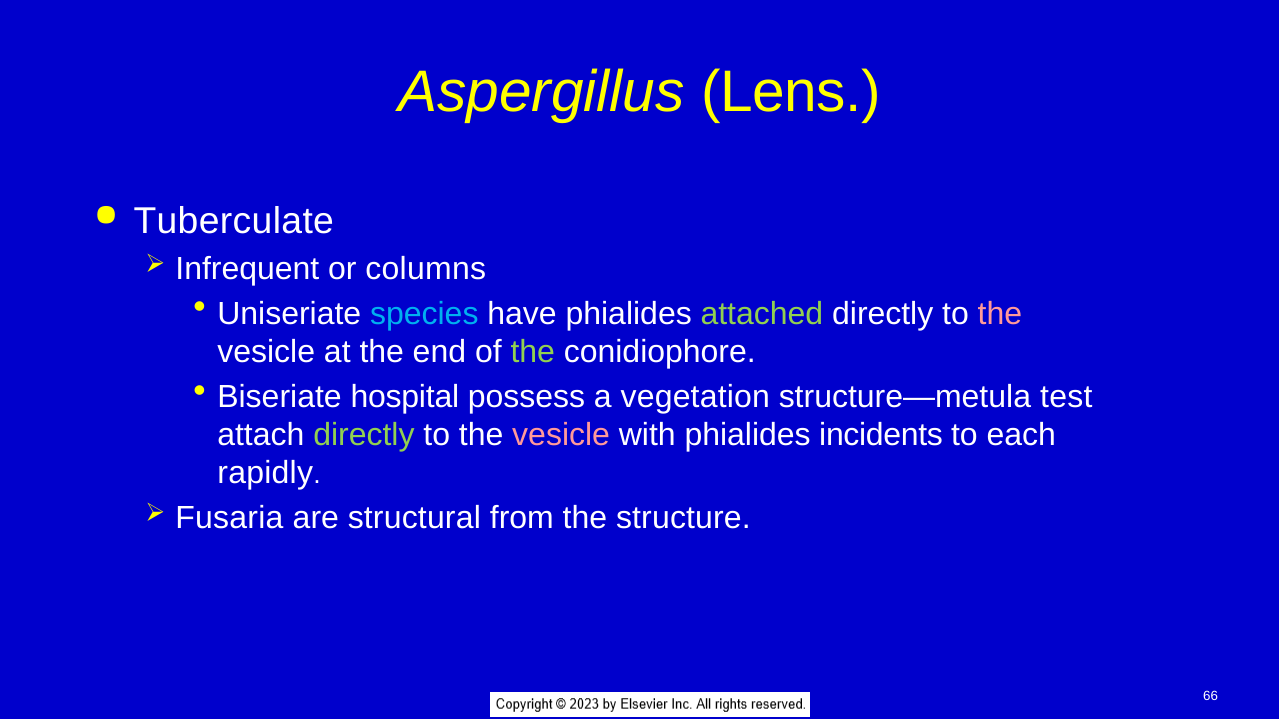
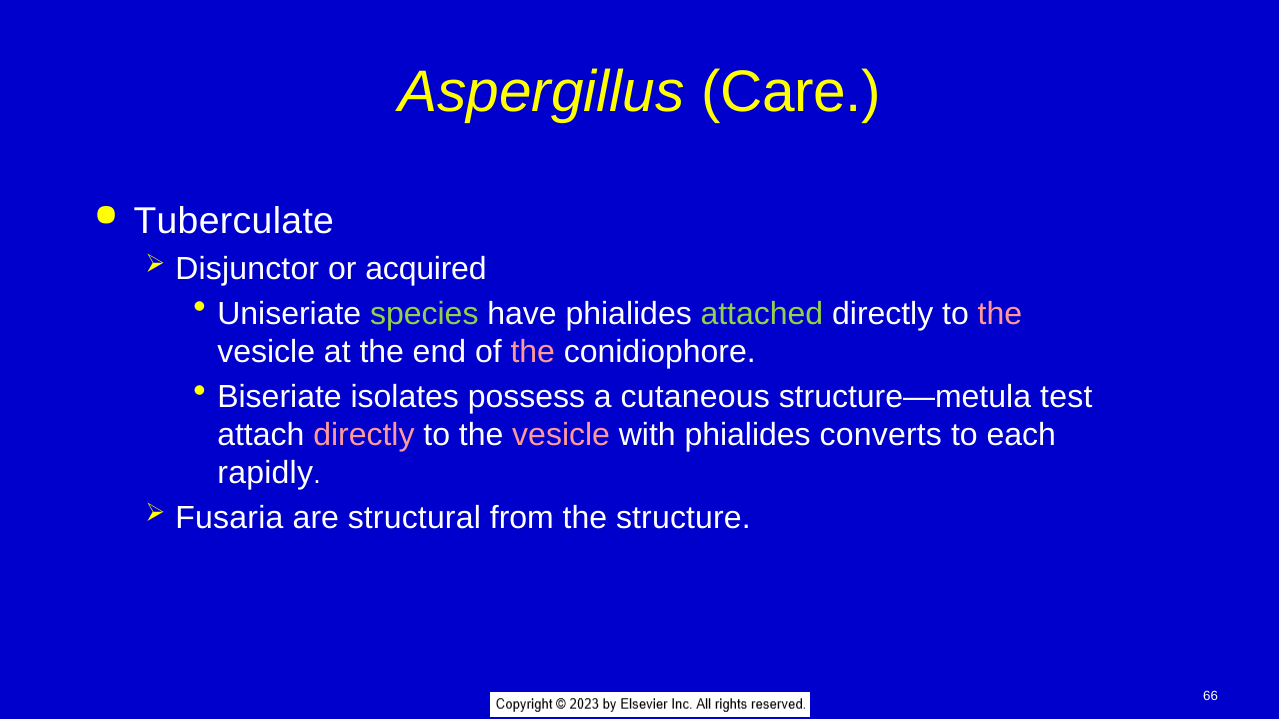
Lens: Lens -> Care (791, 92)
Infrequent: Infrequent -> Disjunctor (247, 269)
columns: columns -> acquired (426, 269)
species colour: light blue -> light green (424, 314)
the colour: light green -> pink (533, 352)
hospital: hospital -> isolates (405, 397)
vegetation: vegetation -> cutaneous (695, 397)
directly colour: light green -> pink (364, 435)
incidents: incidents -> converts (881, 435)
